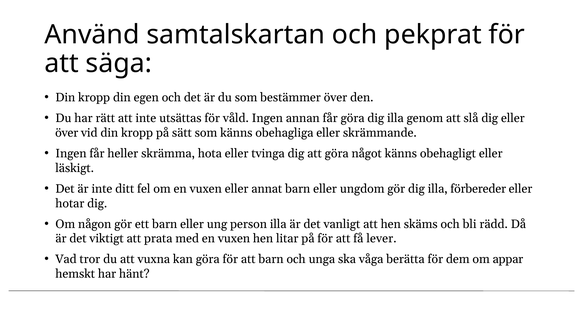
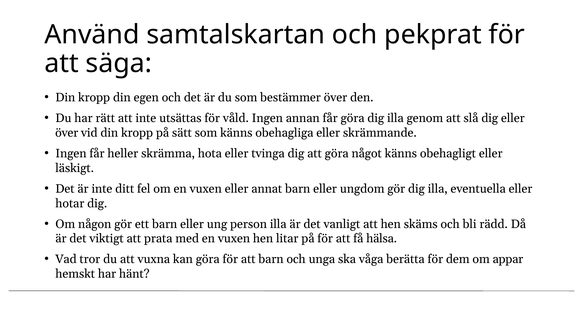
förbereder: förbereder -> eventuella (478, 189)
lever: lever -> hälsa (382, 239)
